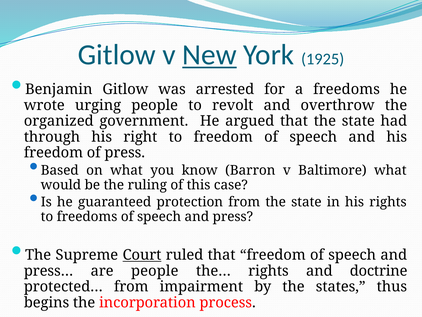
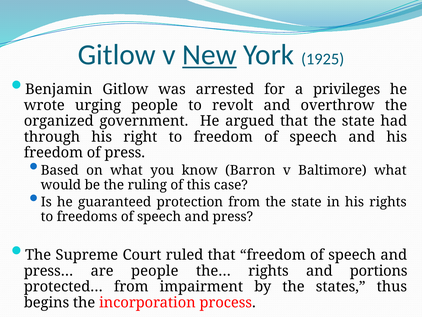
a freedoms: freedoms -> privileges (347, 89)
Court underline: present -> none (142, 255)
doctrine: doctrine -> portions (379, 270)
